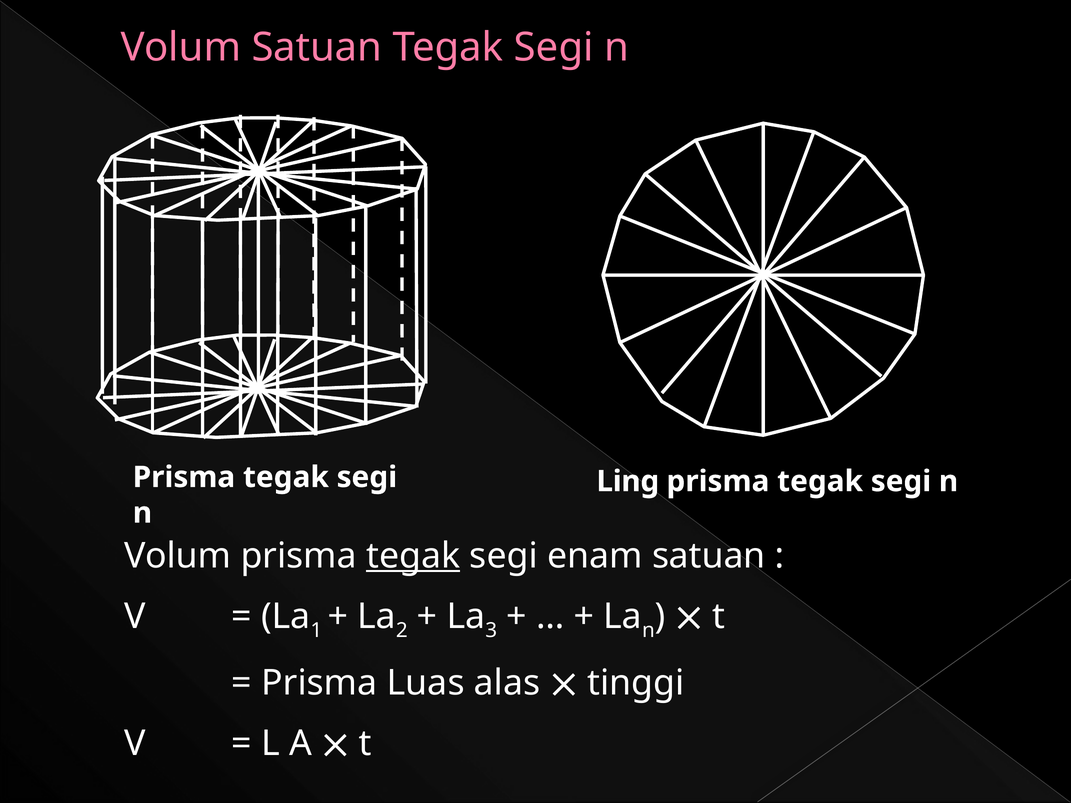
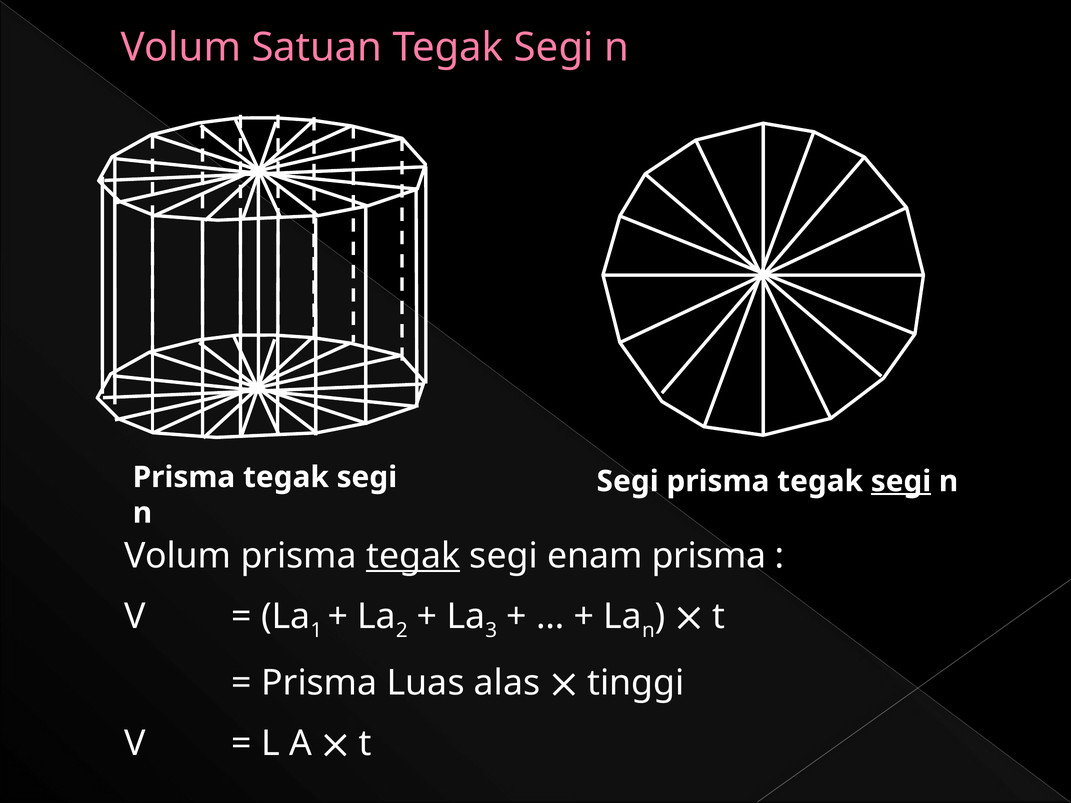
Ling: Ling -> Segi (628, 481)
segi underline: none -> present (901, 481)
enam satuan: satuan -> prisma (709, 556)
